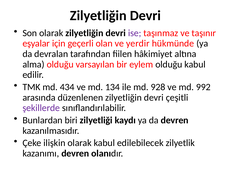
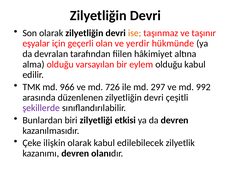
ise colour: purple -> orange (135, 33)
434: 434 -> 966 (67, 87)
134: 134 -> 726 (113, 87)
928: 928 -> 297 (158, 87)
kaydı: kaydı -> etkisi (125, 120)
